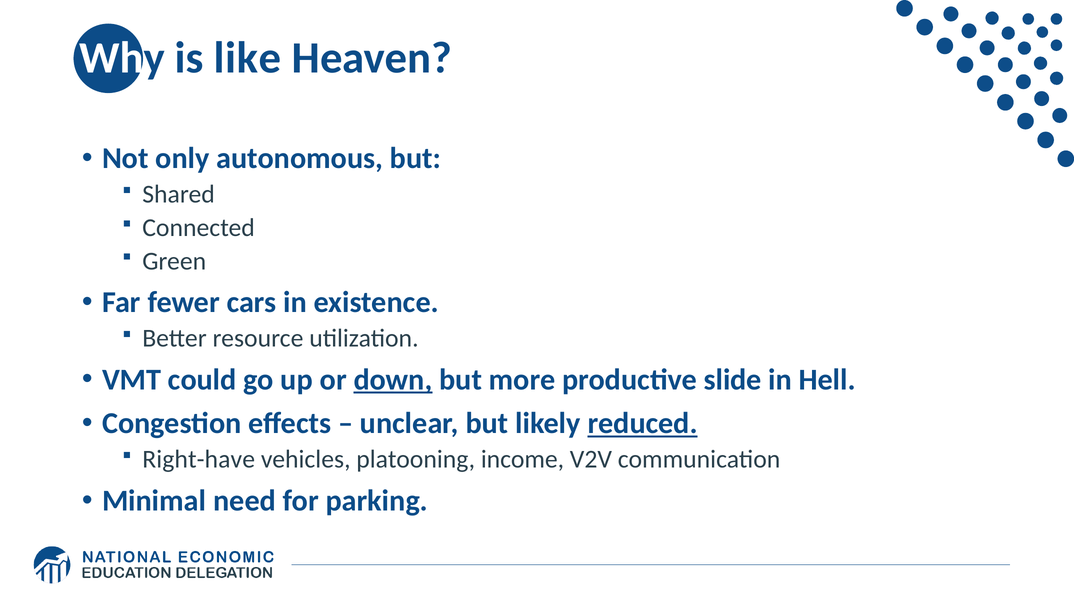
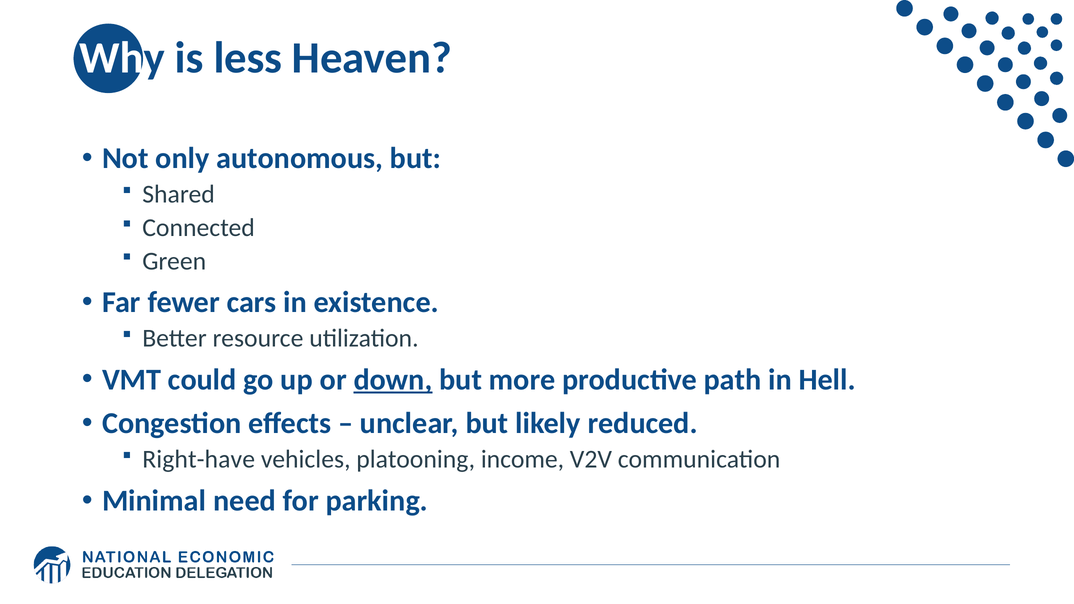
like: like -> less (248, 58)
slide: slide -> path (733, 380)
reduced underline: present -> none (643, 424)
